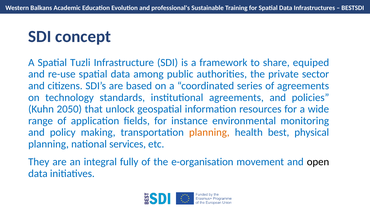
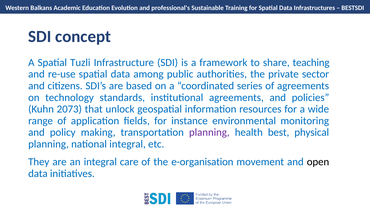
equiped: equiped -> teaching (311, 63)
2050: 2050 -> 2073 (69, 109)
planning colour: orange -> purple (209, 132)
national services: services -> integral (128, 144)
fully: fully -> care (129, 162)
